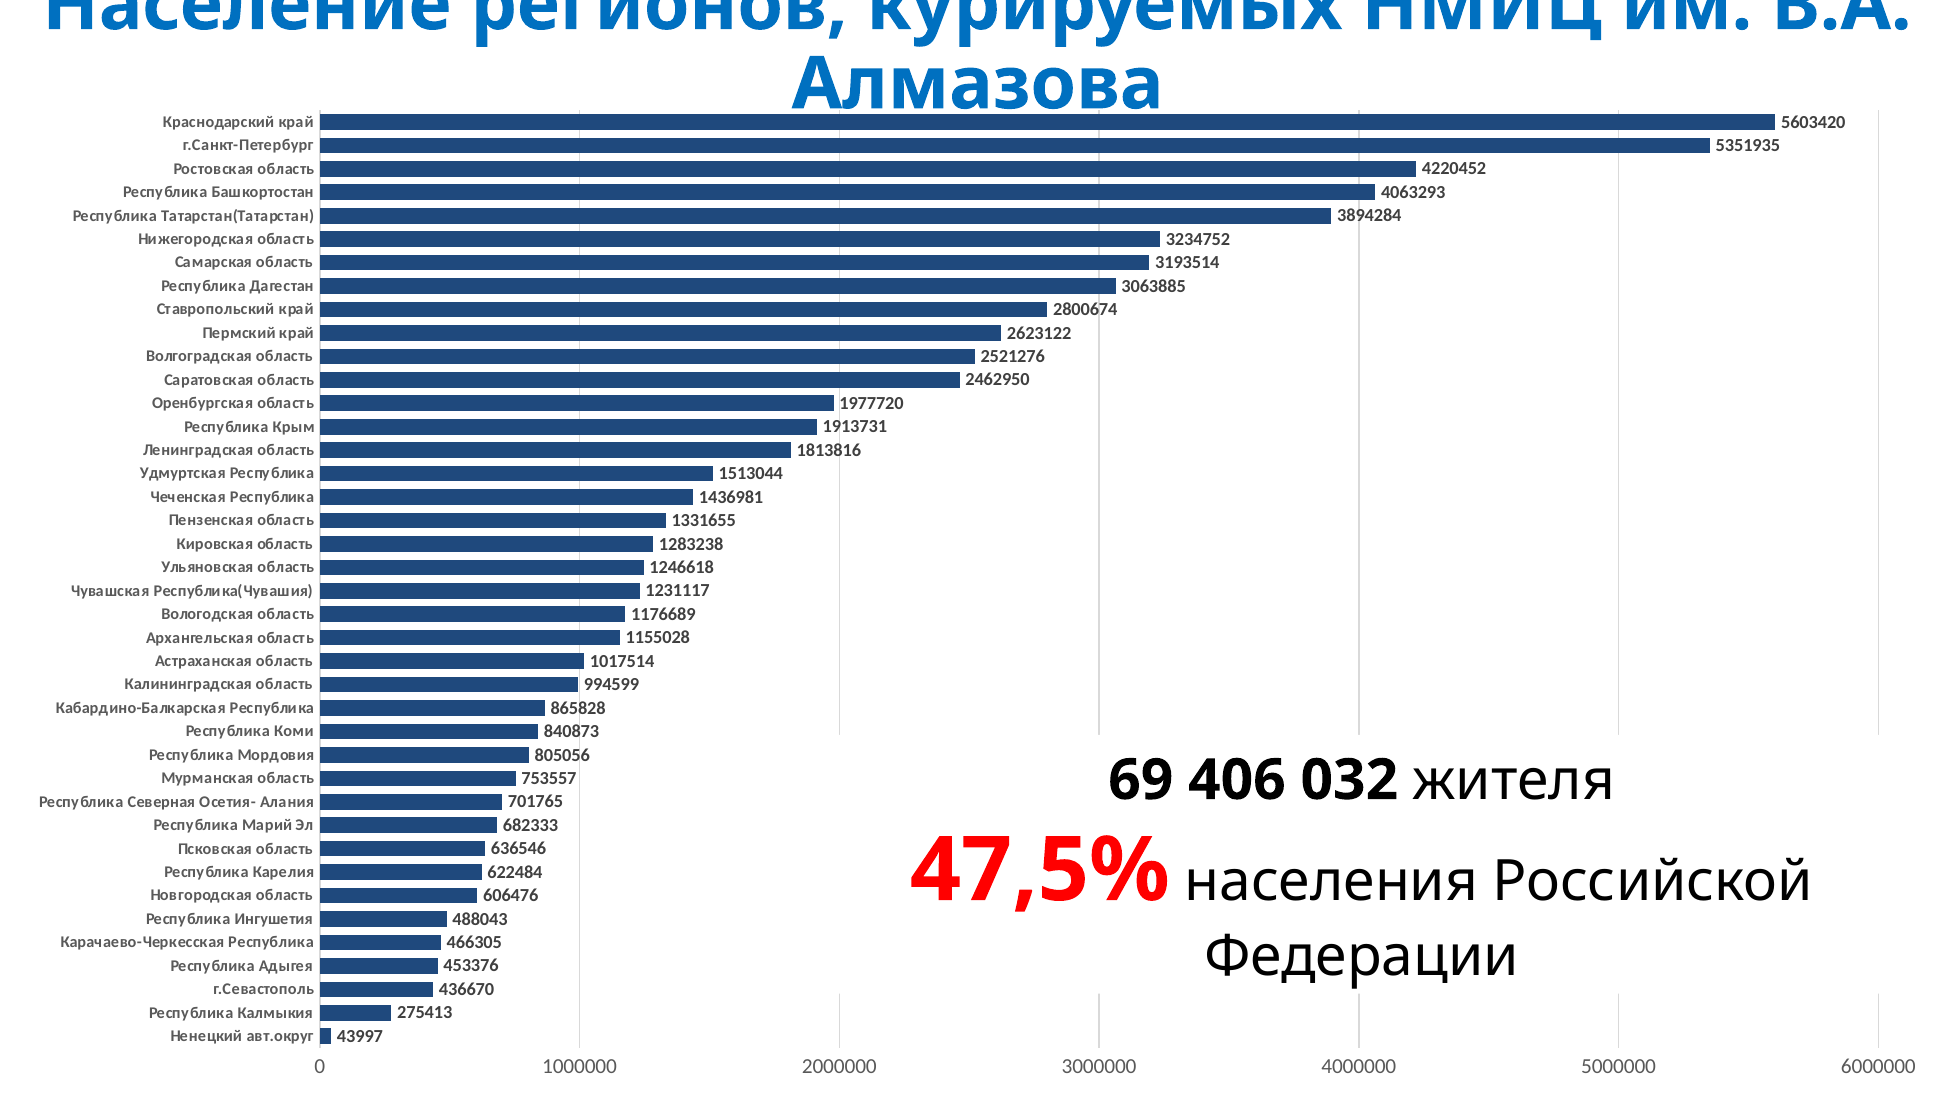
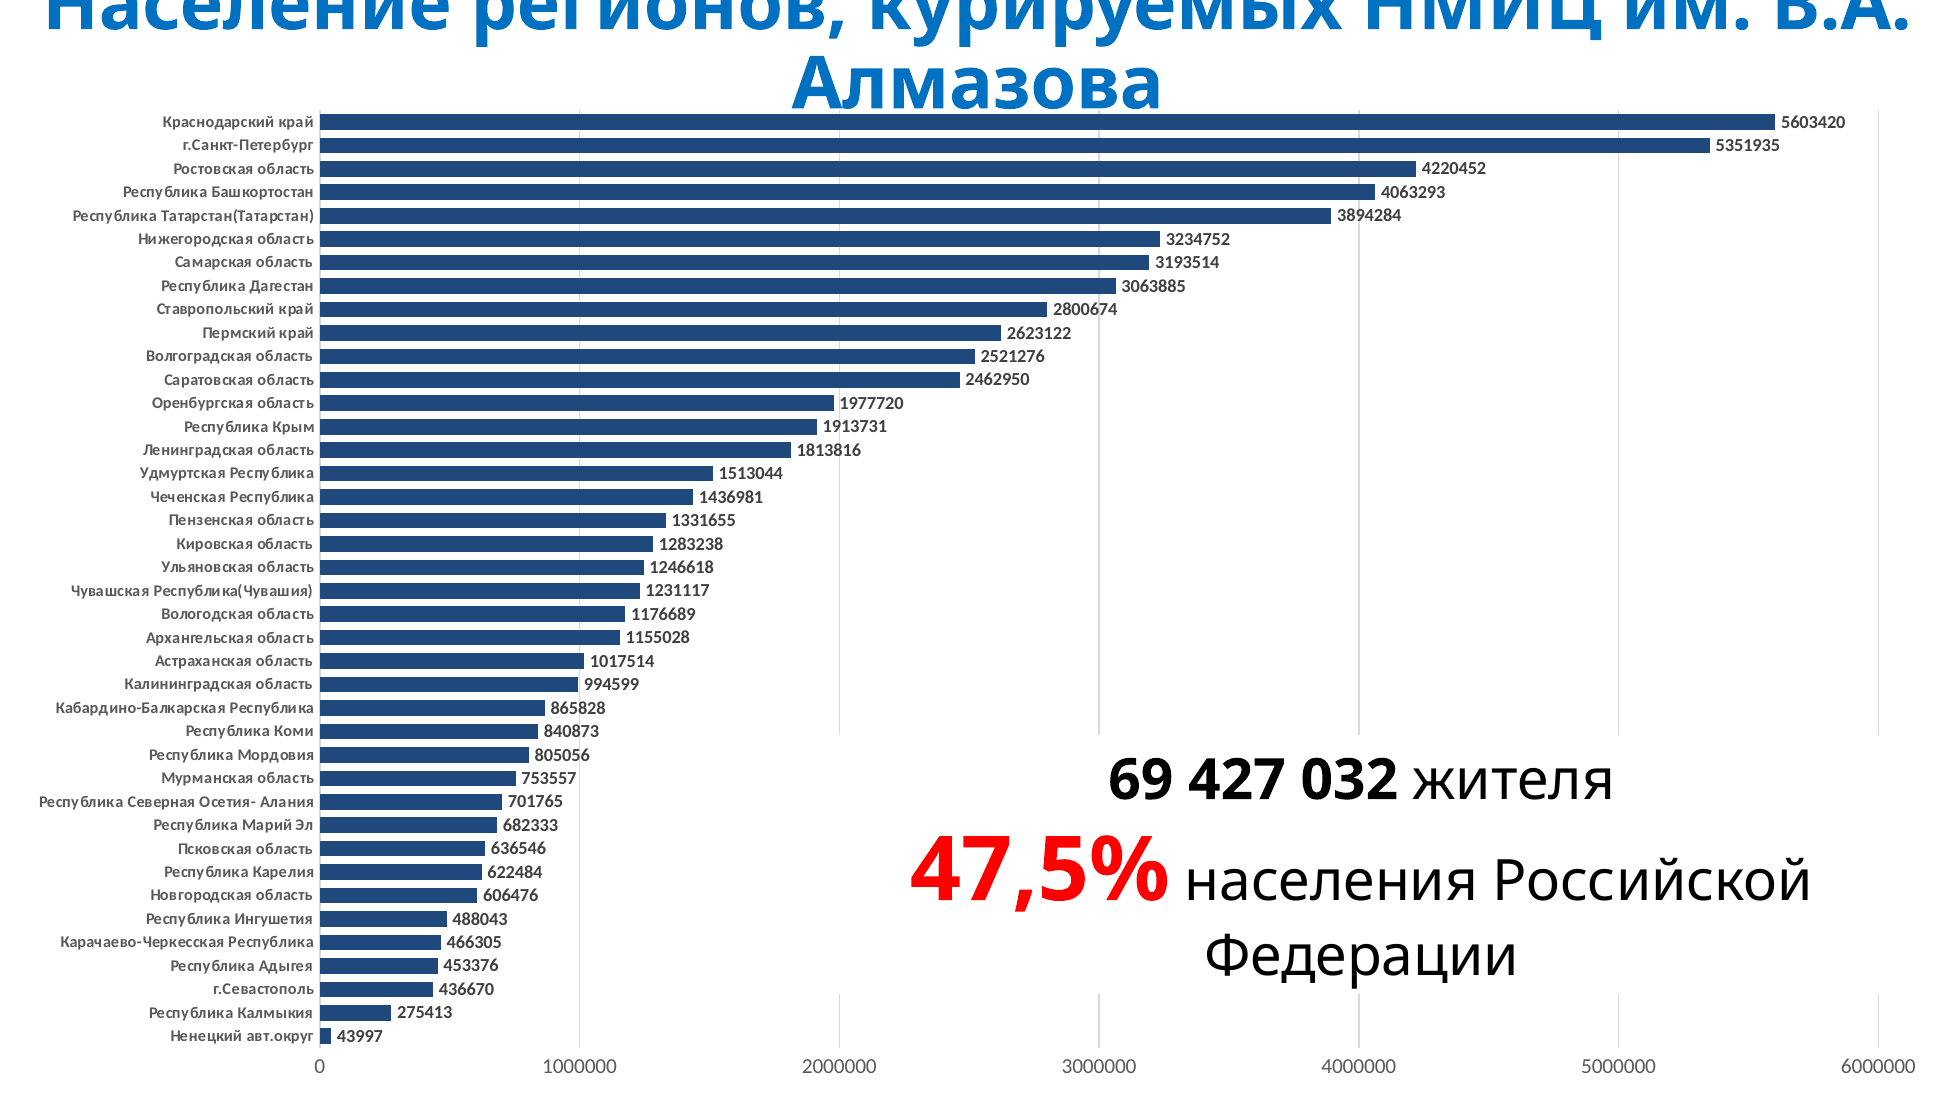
406: 406 -> 427 (1237, 780)
